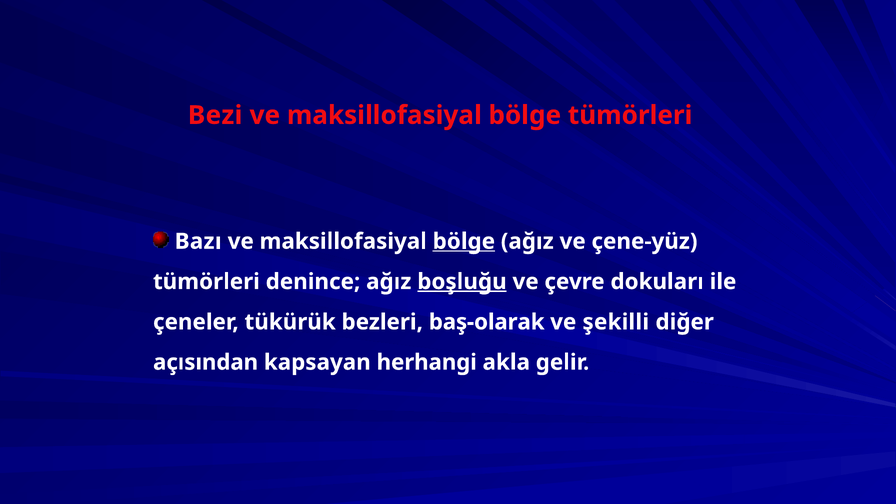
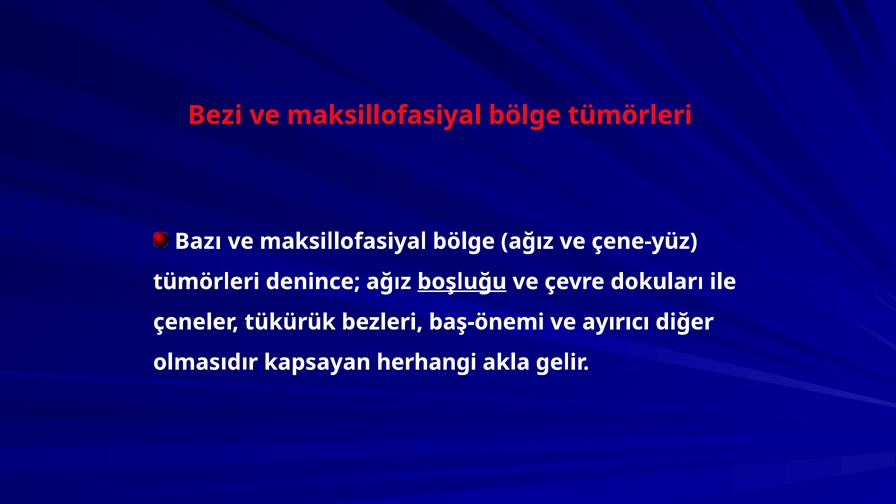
bölge underline: present -> none (464, 241)
baş-olarak: baş-olarak -> baş-önemi (487, 322)
şekilli: şekilli -> ayırıcı (616, 322)
açısından: açısından -> olmasıdır (206, 362)
